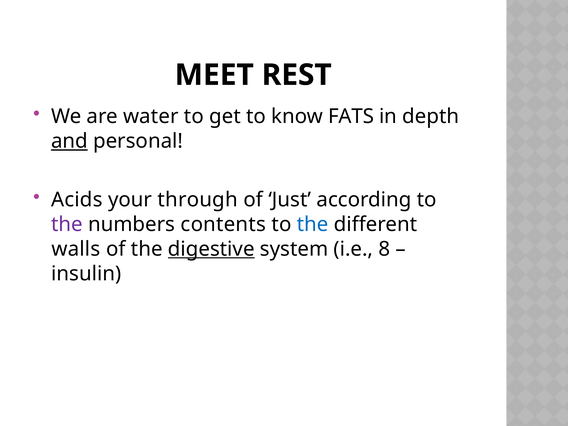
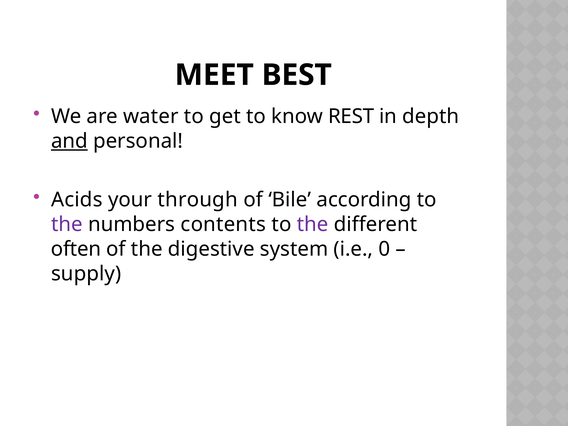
REST: REST -> BEST (297, 75)
FATS: FATS -> REST (351, 117)
Just: Just -> Bile (290, 200)
the colour: blue -> purple (313, 224)
walls: walls -> often (76, 249)
digestive underline: present -> none (211, 249)
8: 8 -> 0 (384, 249)
insulin: insulin -> supply (86, 274)
